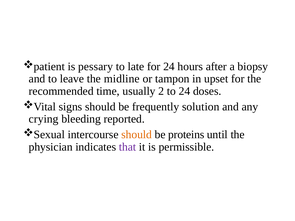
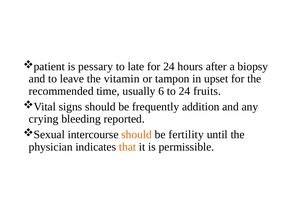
midline: midline -> vitamin (122, 79)
2: 2 -> 6 (161, 91)
doses: doses -> fruits (207, 91)
solution: solution -> addition (201, 107)
proteins: proteins -> fertility (186, 135)
that colour: purple -> orange (128, 147)
